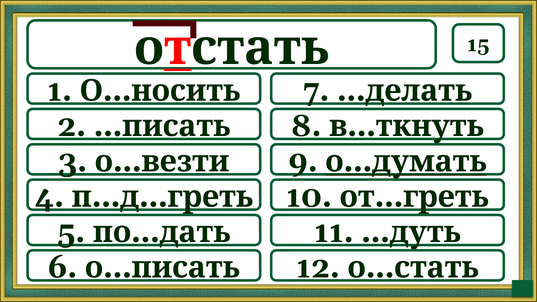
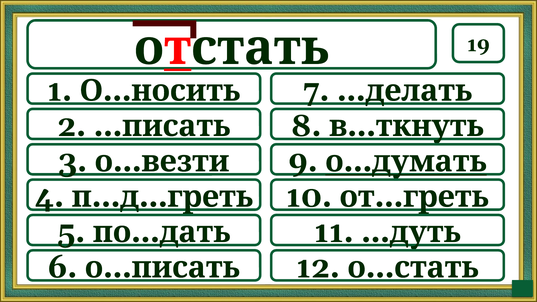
15: 15 -> 19 (478, 45)
